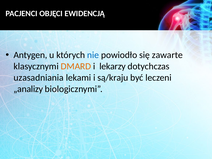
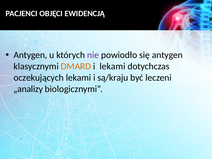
nie colour: blue -> purple (93, 55)
się zawarte: zawarte -> antygen (167, 55)
i lekarzy: lekarzy -> lekami (112, 66)
uzasadniania: uzasadniania -> oczekujących (39, 78)
